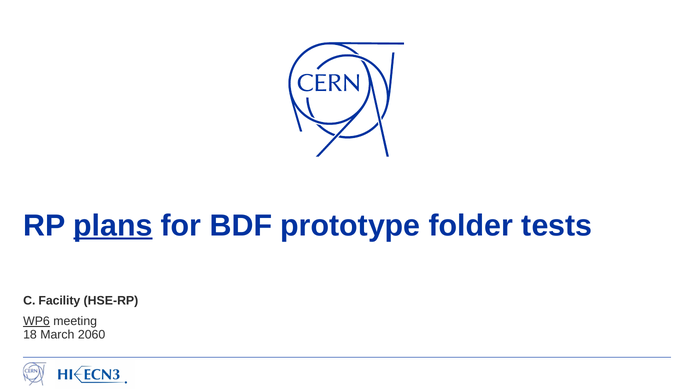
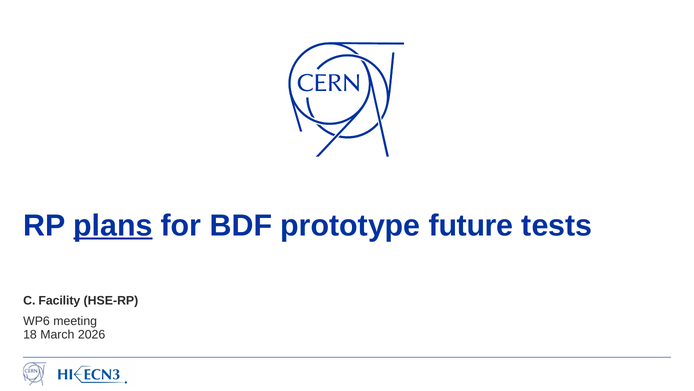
folder: folder -> future (471, 225)
WP6 underline: present -> none (37, 321)
2060: 2060 -> 2026 (92, 334)
